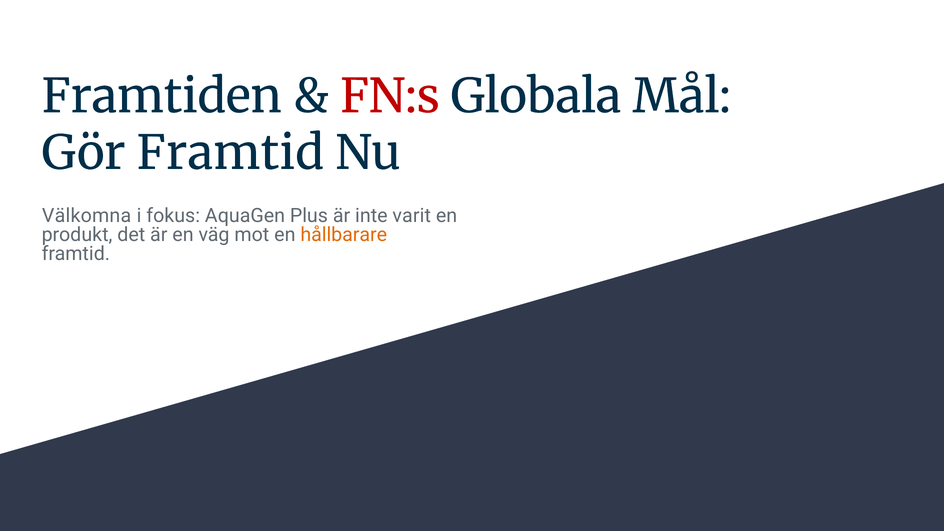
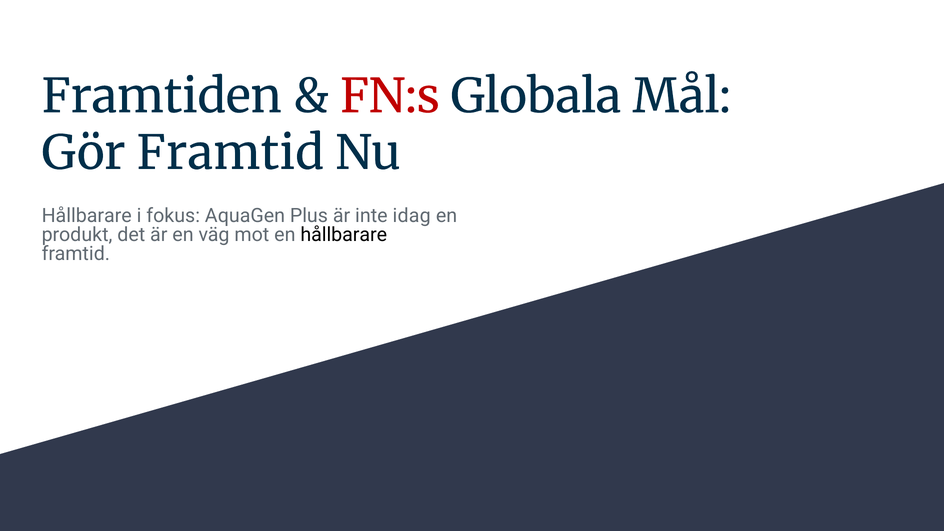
Välkomna: Välkomna -> Hållbarare (87, 216)
varit: varit -> idag (412, 216)
hållbarare colour: orange -> black (344, 235)
